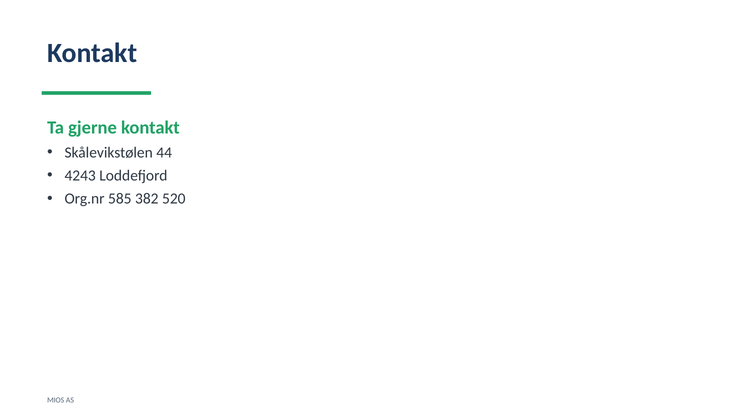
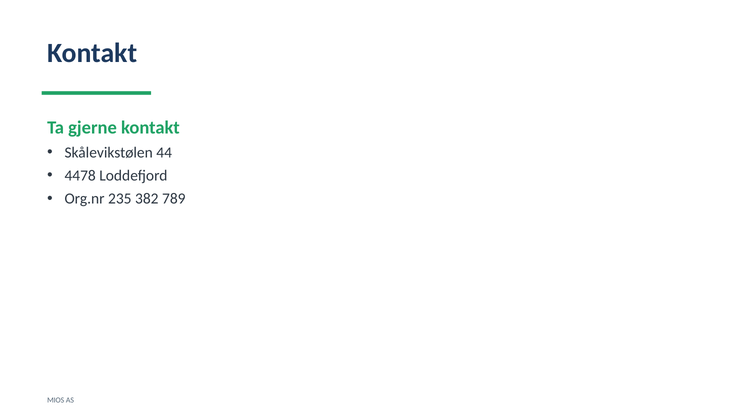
4243: 4243 -> 4478 (80, 176)
585: 585 -> 235 (120, 199)
520: 520 -> 789 (174, 199)
